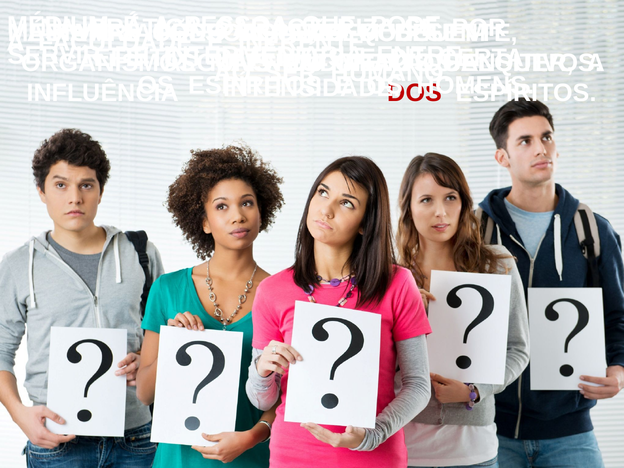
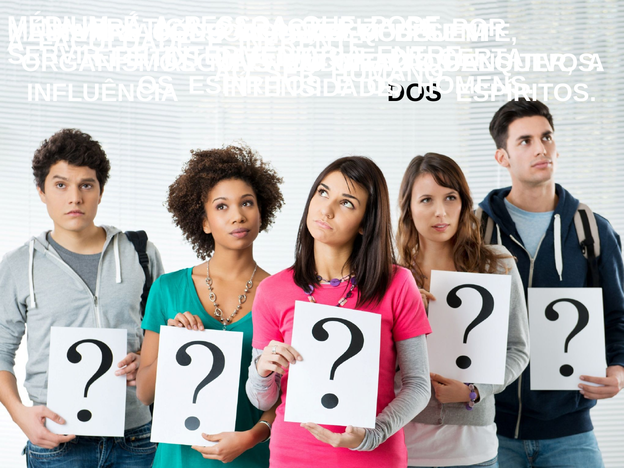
DOS colour: red -> black (415, 93)
